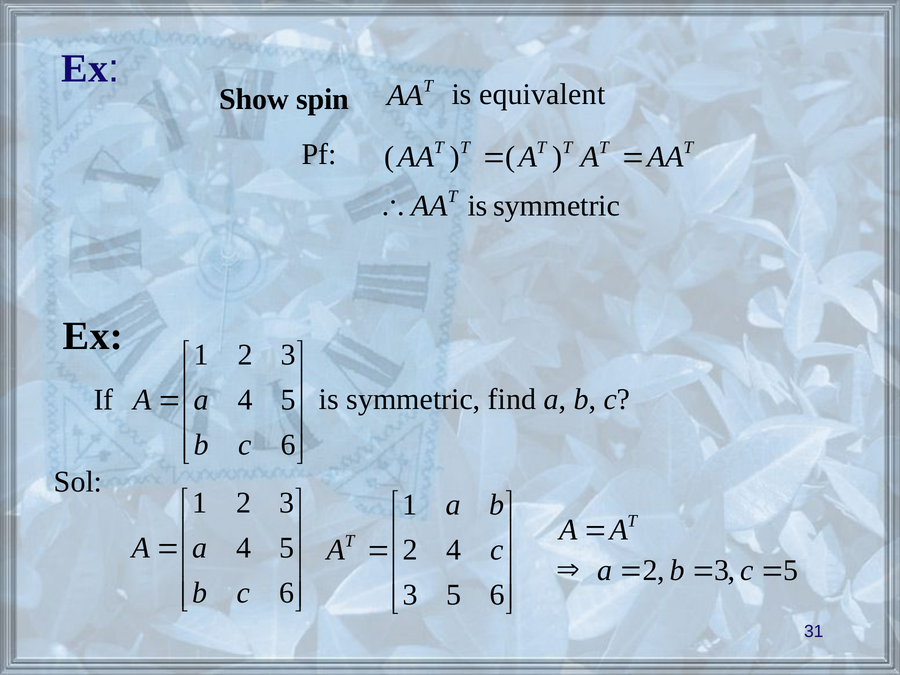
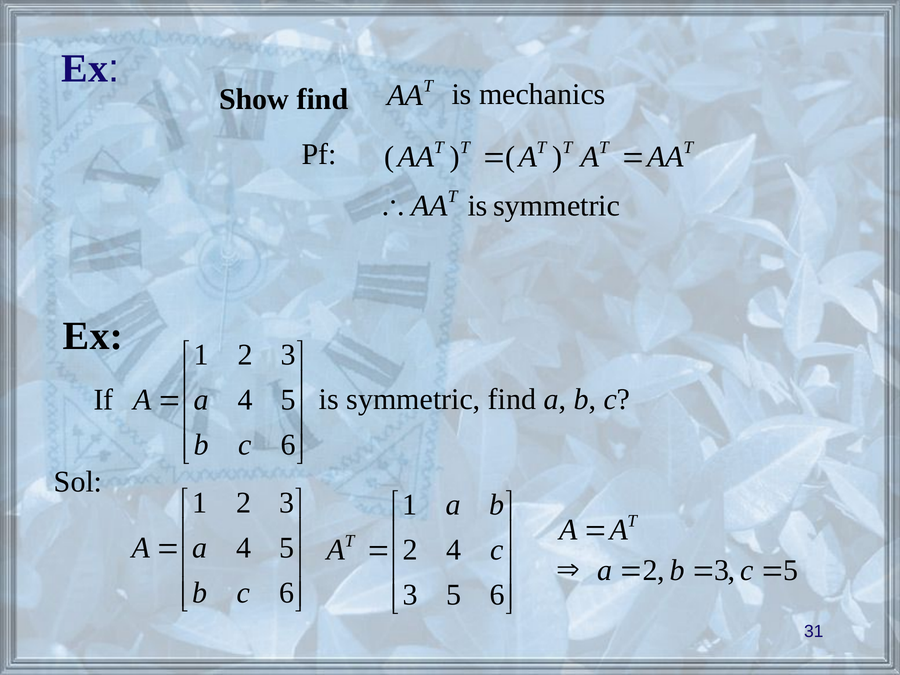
equivalent: equivalent -> mechanics (542, 95)
Show spin: spin -> find (322, 100)
